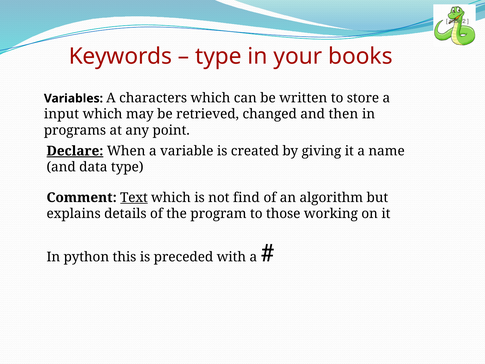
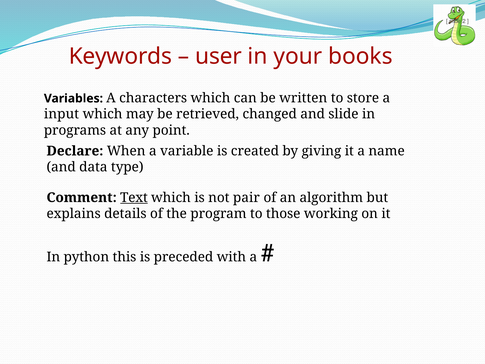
type: type -> user (219, 56)
and then: then -> slide (343, 114)
Declare underline: present -> none (75, 151)
find: find -> pair (246, 197)
